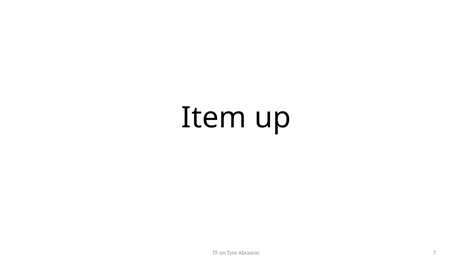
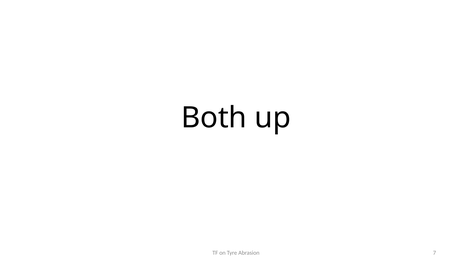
Item: Item -> Both (214, 118)
